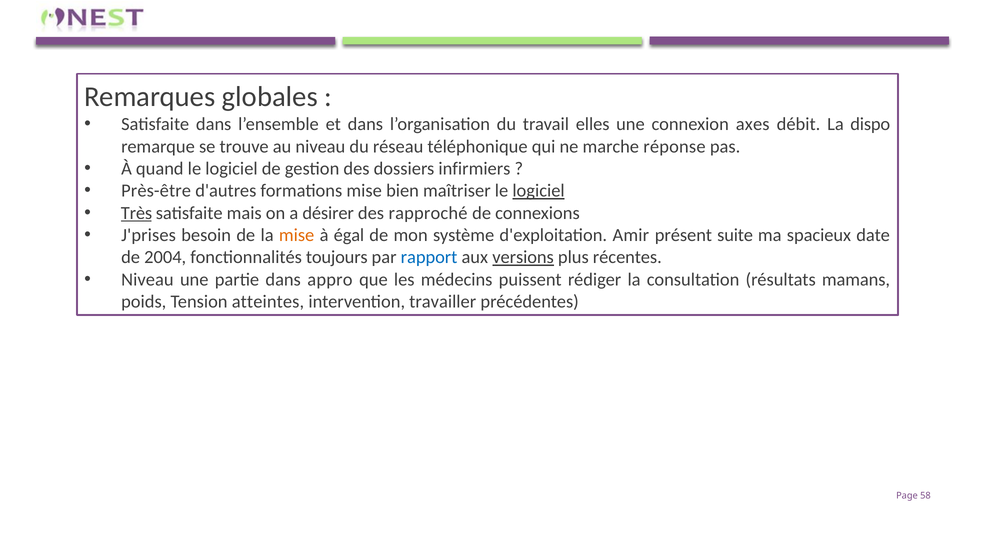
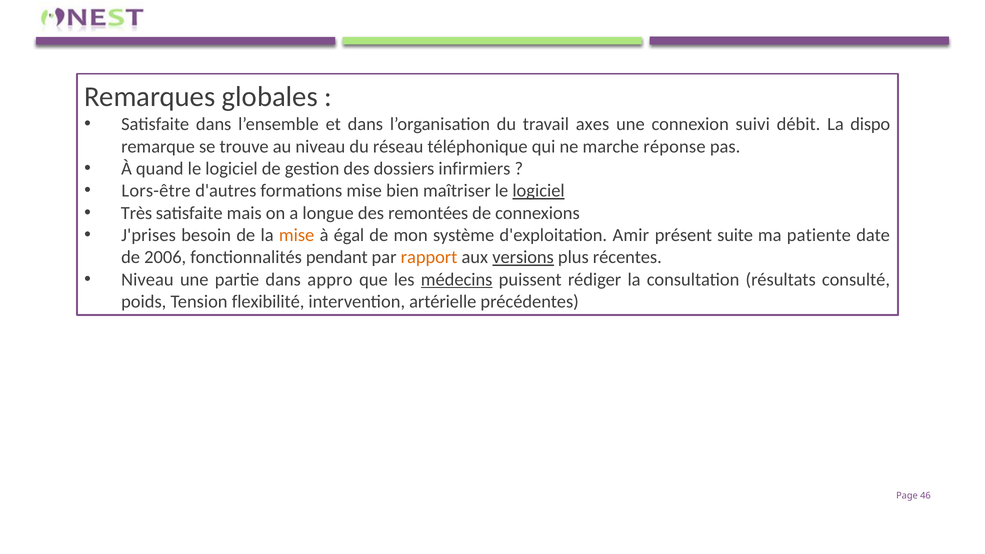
elles: elles -> axes (593, 124)
axes: axes -> suivi (753, 124)
Près-être: Près-être -> Lors-être (156, 191)
Très underline: present -> none (136, 213)
désirer: désirer -> longue (328, 213)
rapproché: rapproché -> remontées (428, 213)
spacieux: spacieux -> patiente (819, 235)
2004: 2004 -> 2006 (165, 257)
toujours: toujours -> pendant (337, 257)
rapport colour: blue -> orange (429, 257)
médecins underline: none -> present (457, 279)
mamans: mamans -> consulté (856, 279)
atteintes: atteintes -> flexibilité (268, 302)
travailler: travailler -> artérielle (443, 302)
58: 58 -> 46 (925, 496)
